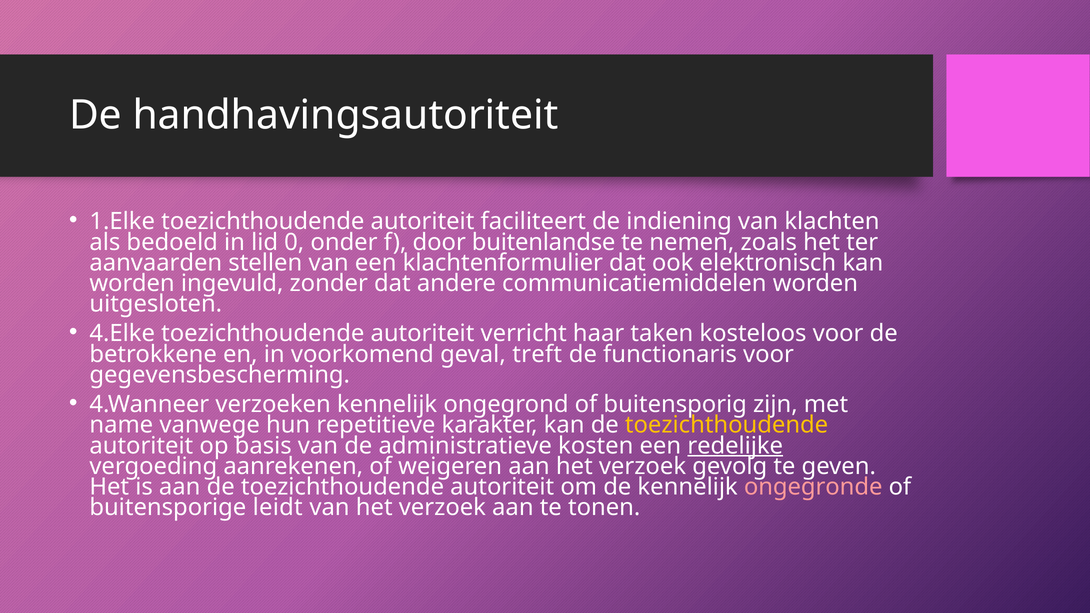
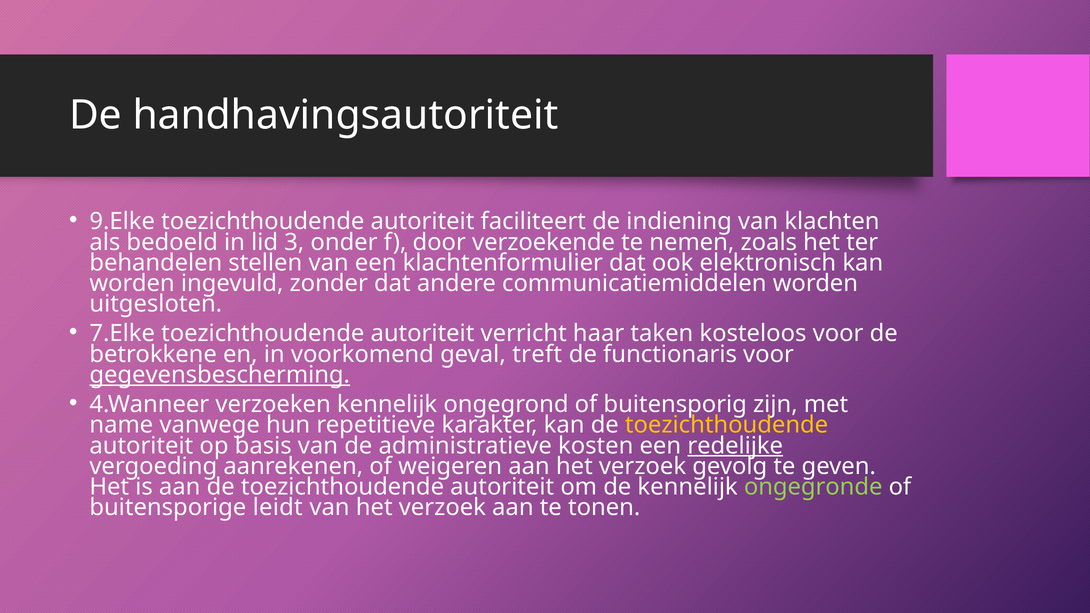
1.Elke: 1.Elke -> 9.Elke (122, 222)
0: 0 -> 3 (294, 242)
buitenlandse: buitenlandse -> verzoekende (544, 242)
aanvaarden: aanvaarden -> behandelen (156, 263)
4.Elke: 4.Elke -> 7.Elke (122, 334)
gegevensbescherming underline: none -> present (220, 375)
ongegronde colour: pink -> light green (813, 487)
